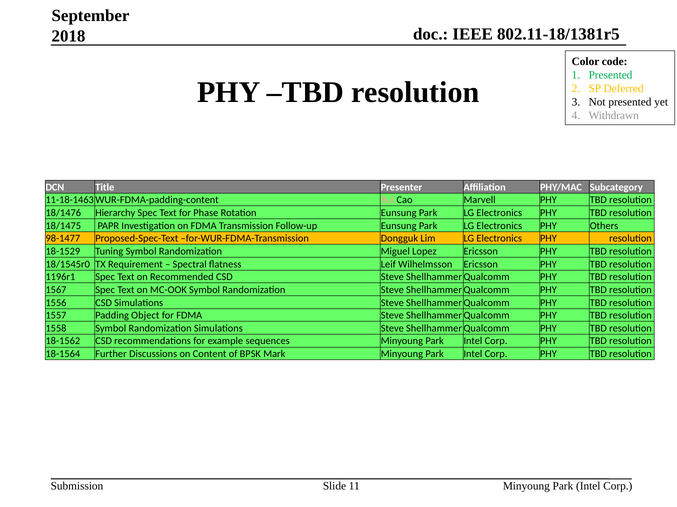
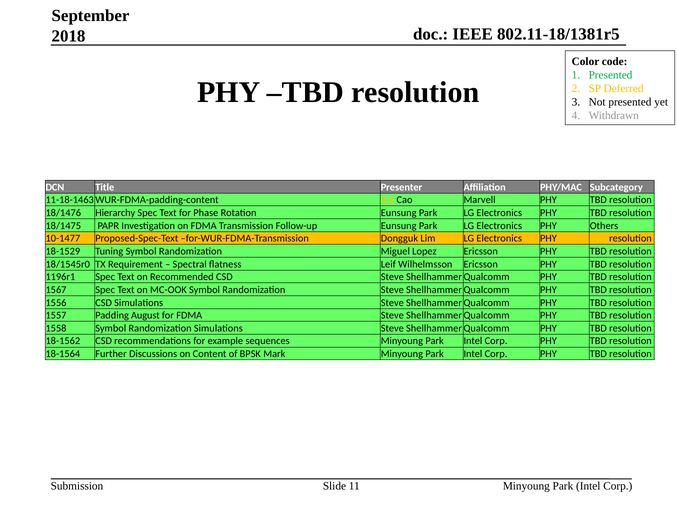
Rui colour: pink -> yellow (388, 200)
98-1477: 98-1477 -> 10-1477 (63, 239)
Object: Object -> August (145, 316)
